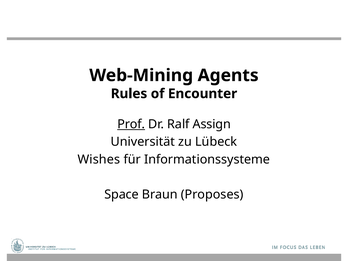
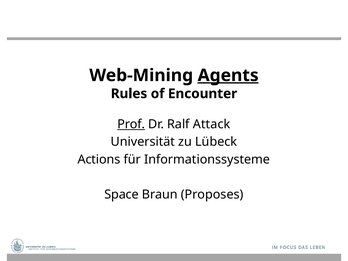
Agents underline: none -> present (228, 75)
Assign: Assign -> Attack (212, 124)
Wishes: Wishes -> Actions (99, 159)
